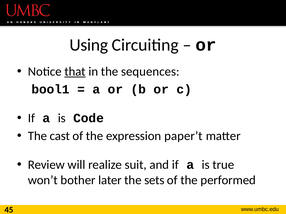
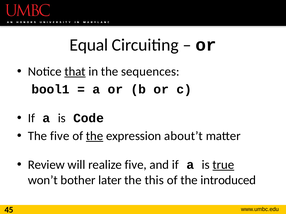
Using: Using -> Equal (89, 45)
The cast: cast -> five (60, 136)
the underline: none -> present (95, 136)
paper’t: paper’t -> about’t (183, 136)
realize suit: suit -> five (136, 165)
true underline: none -> present (223, 165)
sets: sets -> this (154, 180)
performed: performed -> introduced (228, 180)
